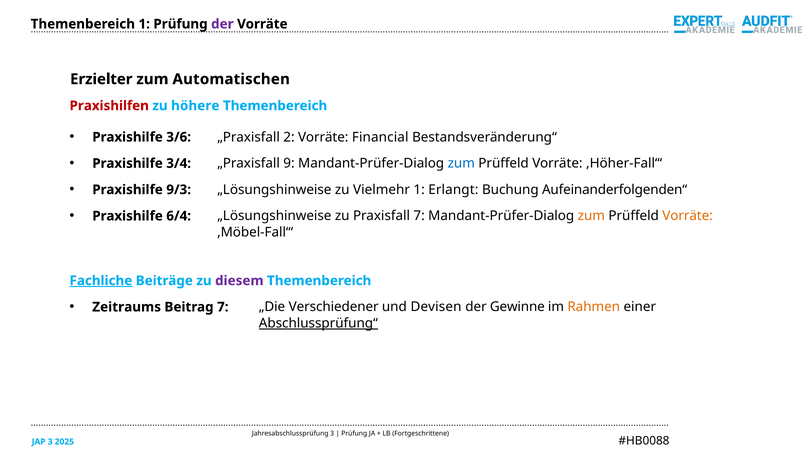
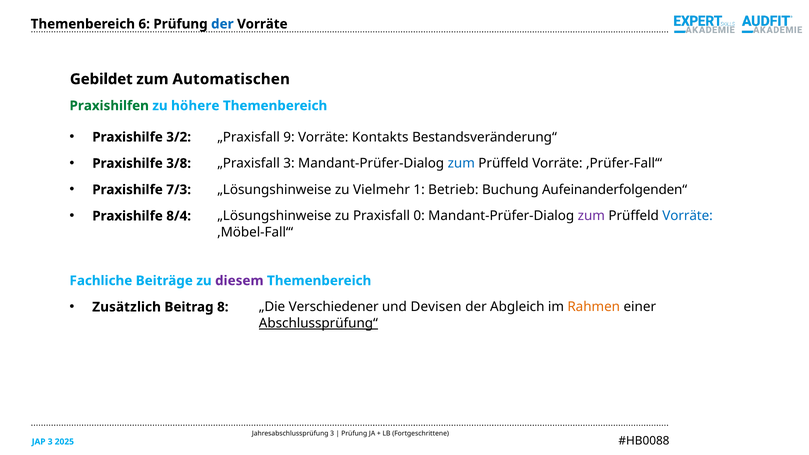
Themenbereich 1: 1 -> 6 (144, 24)
der colour: purple -> blue (222, 24)
Erzielter: Erzielter -> Gebildet (101, 79)
Praxishilfen colour: red -> green (109, 106)
3/6: 3/6 -> 3/2 (179, 137)
2: 2 -> 9 (289, 137)
Financial: Financial -> Kontakts (380, 137)
3/4: 3/4 -> 3/8 (179, 163)
„Praxisfall 9: 9 -> 3 (289, 163)
,Höher-Fall‘“: ,Höher-Fall‘“ -> ,Prüfer-Fall‘“ (624, 163)
9/3: 9/3 -> 7/3 (179, 190)
Erlangt: Erlangt -> Betrieb (453, 190)
6/4: 6/4 -> 8/4 (179, 216)
Praxisfall 7: 7 -> 0 (419, 216)
zum colour: orange -> purple (591, 216)
Vorräte colour: orange -> blue (688, 216)
Fachliche underline: present -> none (101, 281)
Zeitraums: Zeitraums -> Zusätzlich (127, 307)
Beitrag 7: 7 -> 8 (223, 307)
Gewinne: Gewinne -> Abgleich (517, 307)
